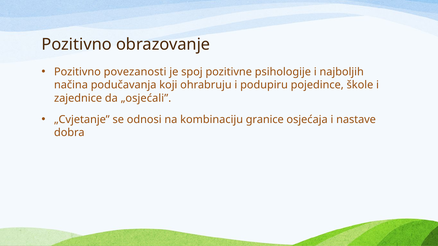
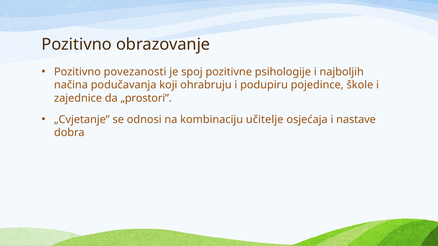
„osjećali: „osjećali -> „prostori (146, 98)
granice: granice -> učitelje (265, 120)
